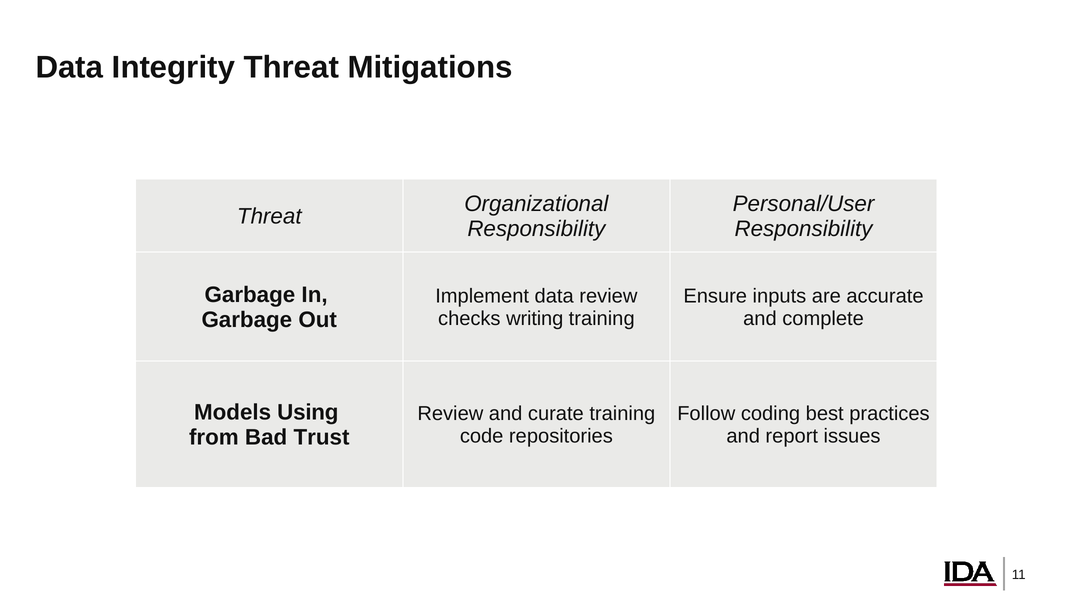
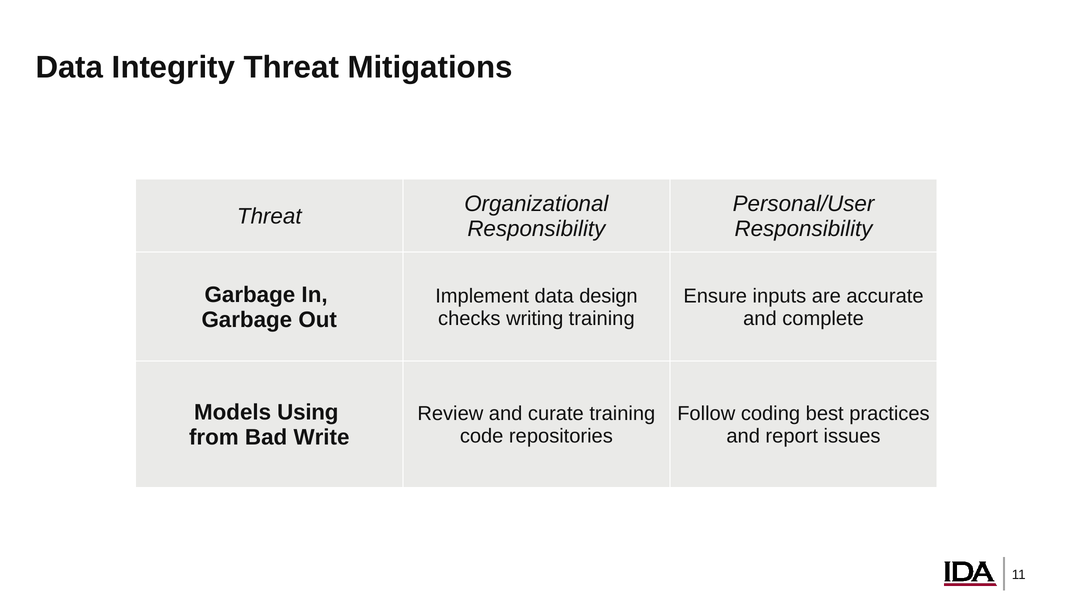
data review: review -> design (608, 296)
Trust: Trust -> Write (321, 437)
